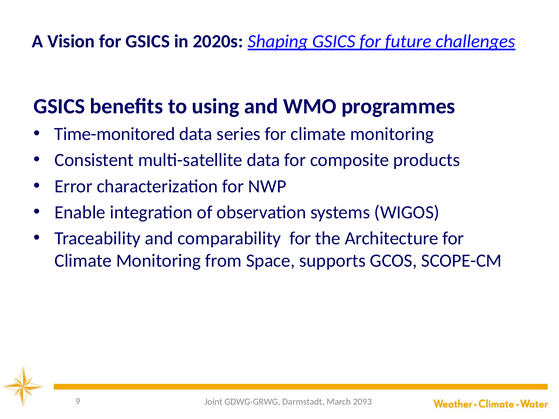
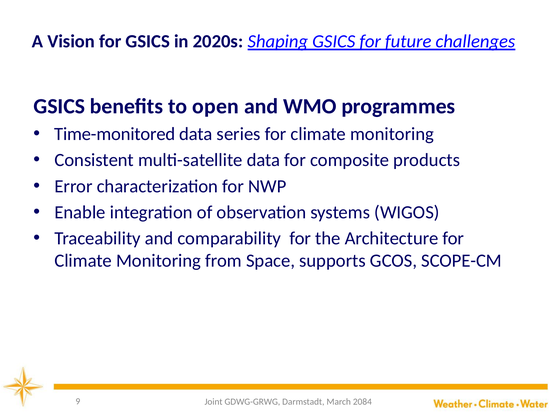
using: using -> open (216, 106)
2093: 2093 -> 2084 (362, 402)
